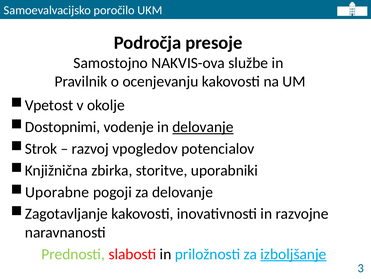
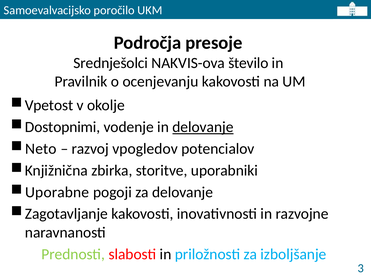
Samostojno: Samostojno -> Srednješolci (111, 63)
službe: službe -> število (248, 63)
Strok: Strok -> Neto (41, 148)
izboljšanje underline: present -> none (293, 253)
